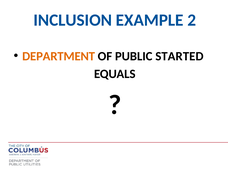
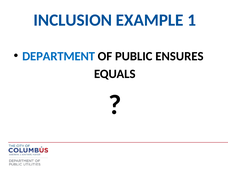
2: 2 -> 1 (192, 20)
DEPARTMENT colour: orange -> blue (59, 56)
STARTED: STARTED -> ENSURES (179, 56)
